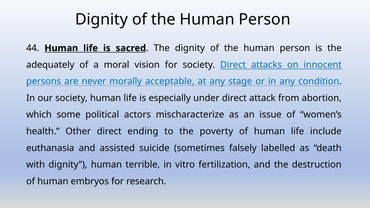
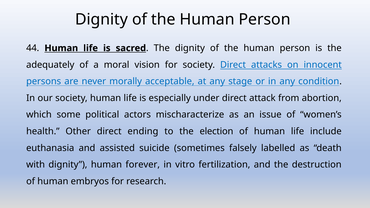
poverty: poverty -> election (216, 131)
terrible: terrible -> forever (143, 165)
